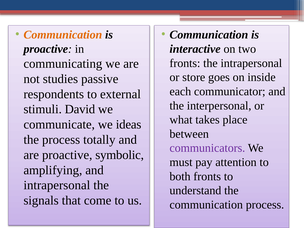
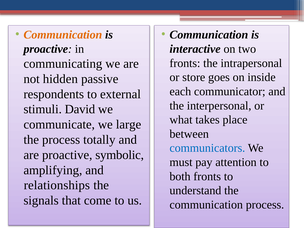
studies: studies -> hidden (60, 79)
ideas: ideas -> large (129, 125)
communicators colour: purple -> blue (207, 148)
intrapersonal: intrapersonal -> relationships (57, 185)
